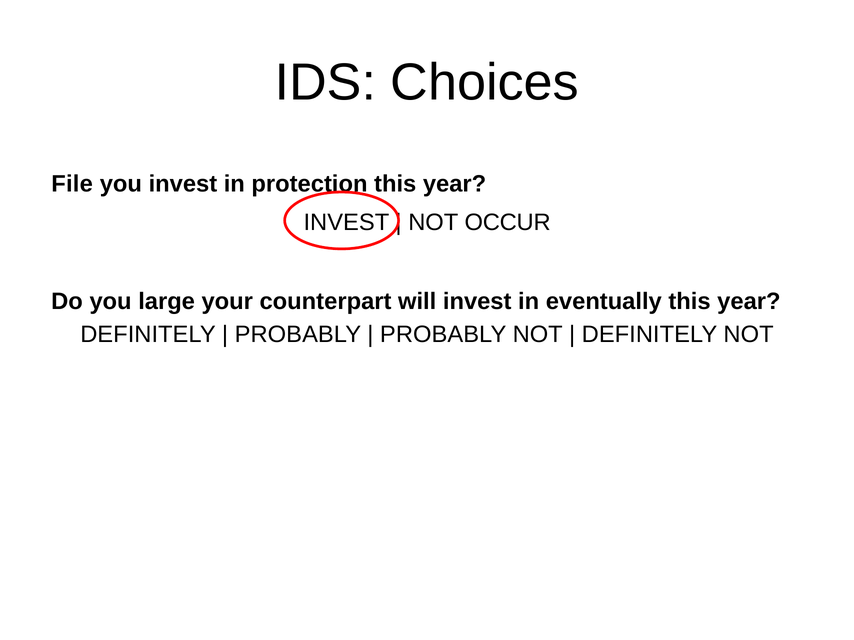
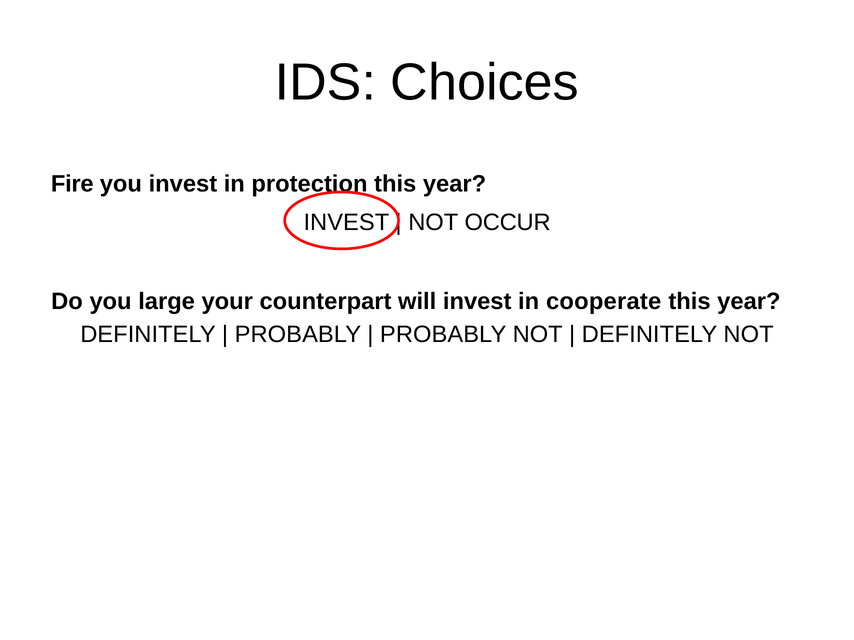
File: File -> Fire (72, 184)
eventually: eventually -> cooperate (604, 302)
